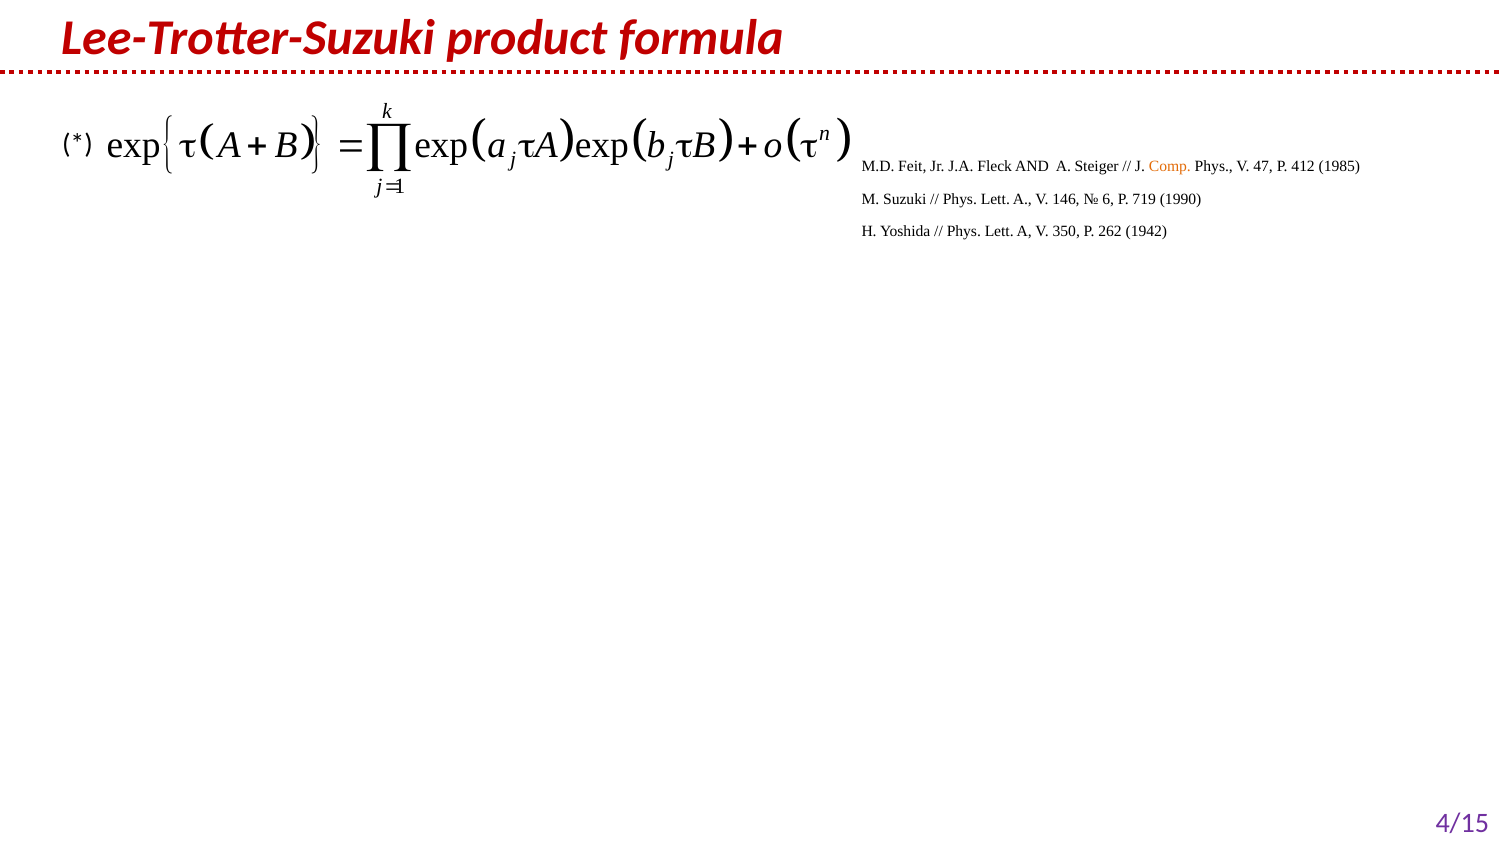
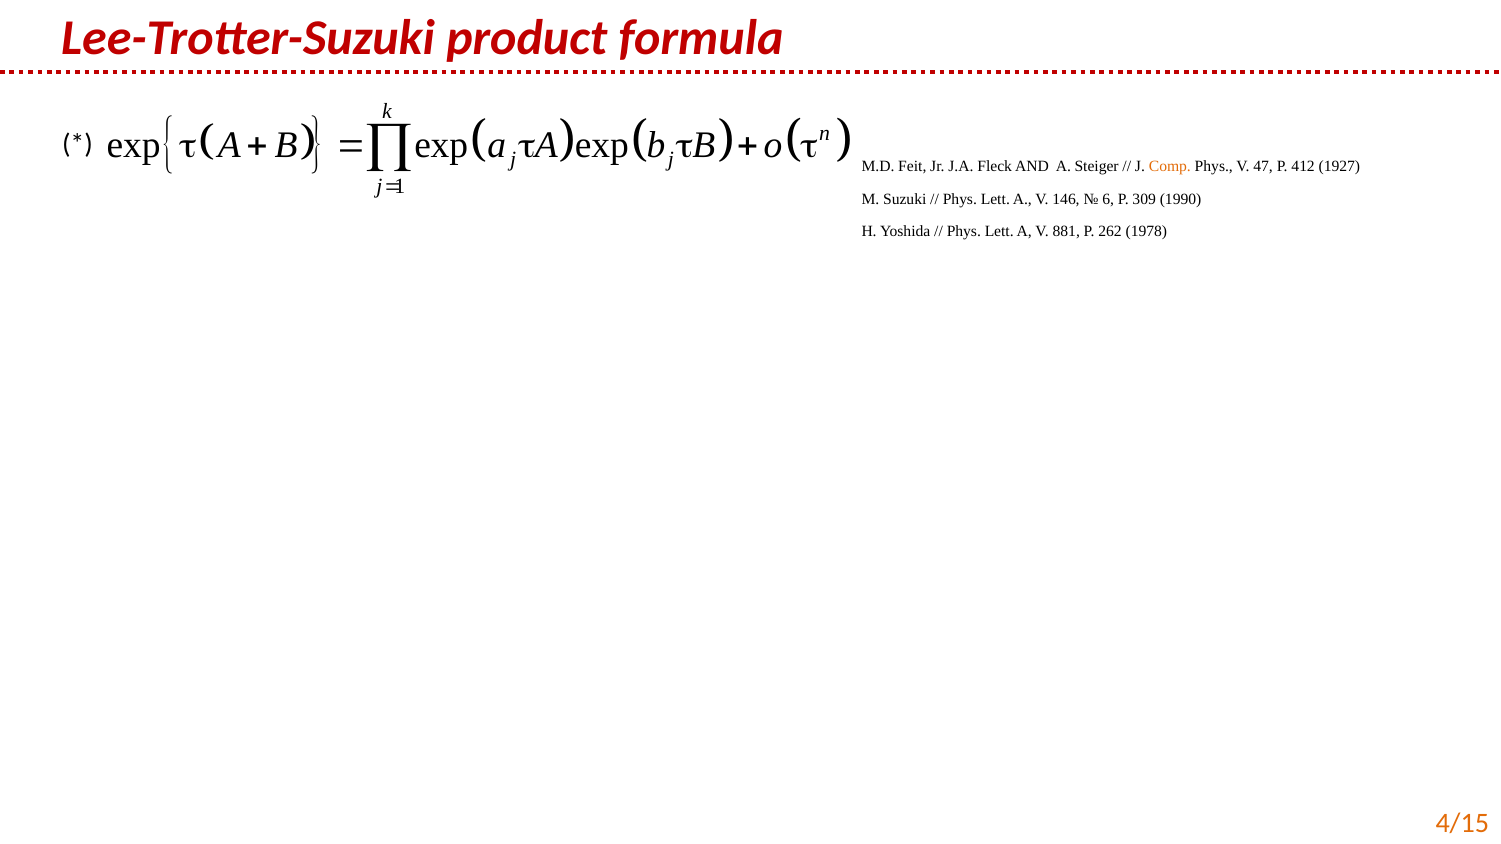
1985: 1985 -> 1927 (1339, 167)
719: 719 -> 309 (1144, 199)
350: 350 -> 881 (1066, 232)
1942: 1942 -> 1978 (1146, 232)
4/15 colour: purple -> orange (1462, 823)
